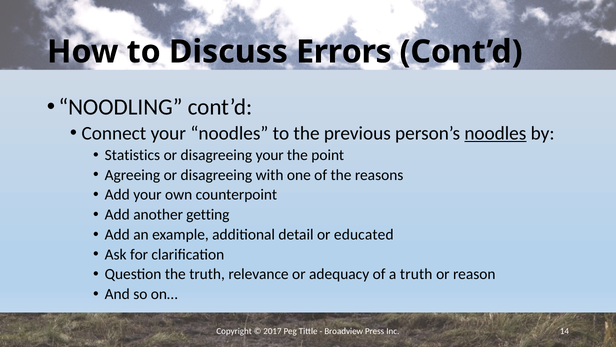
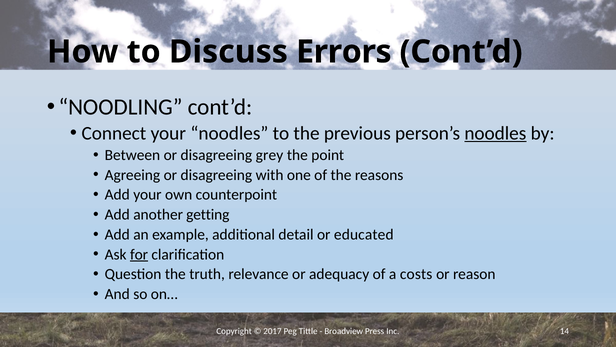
Statistics: Statistics -> Between (132, 155)
disagreeing your: your -> grey (270, 155)
for underline: none -> present (139, 254)
a truth: truth -> costs (416, 274)
